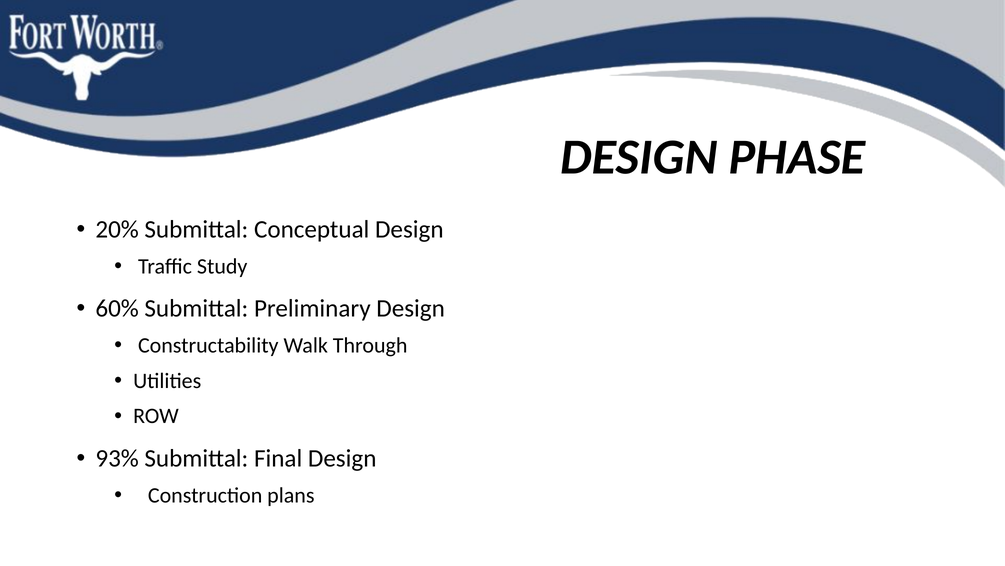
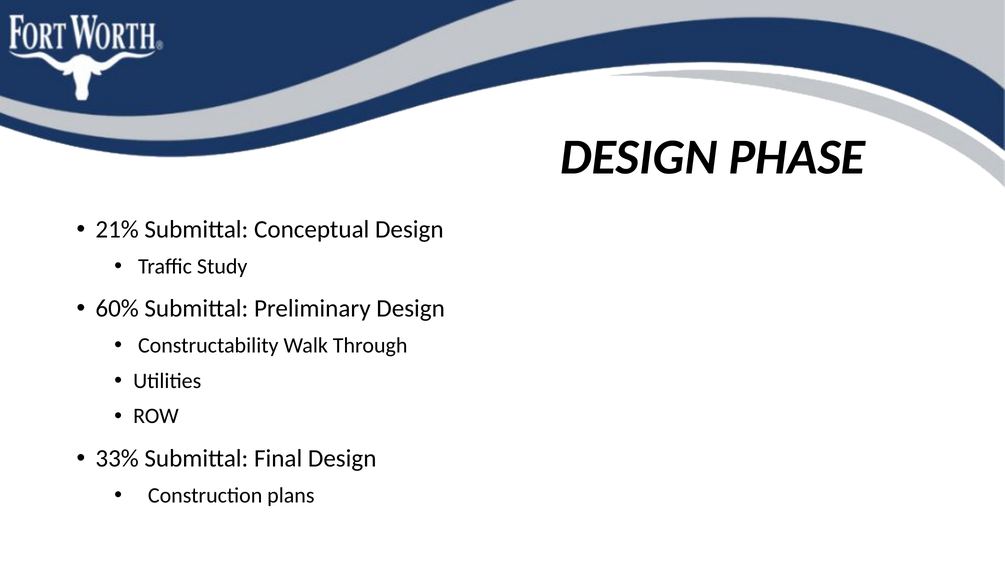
20%: 20% -> 21% (117, 229)
93%: 93% -> 33% (117, 458)
